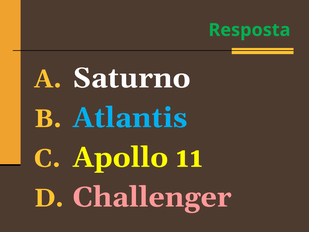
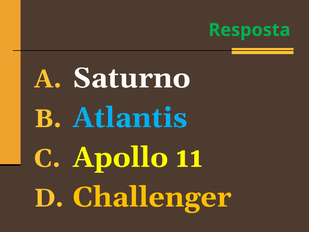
Challenger colour: pink -> yellow (152, 197)
